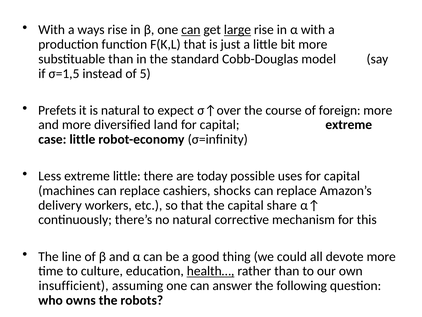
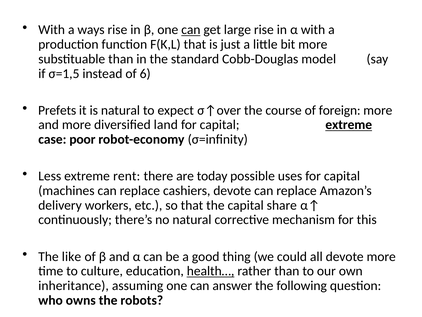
large underline: present -> none (237, 30)
5: 5 -> 6 (145, 73)
extreme underline: none -> present (349, 125)
case little: little -> poor (82, 139)
extreme little: little -> rent (127, 176)
cashiers shocks: shocks -> devote (232, 190)
line: line -> like (71, 256)
insufficient: insufficient -> inheritance (74, 285)
